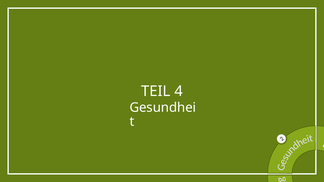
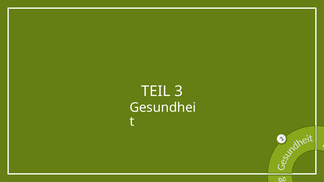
4: 4 -> 3 (179, 91)
